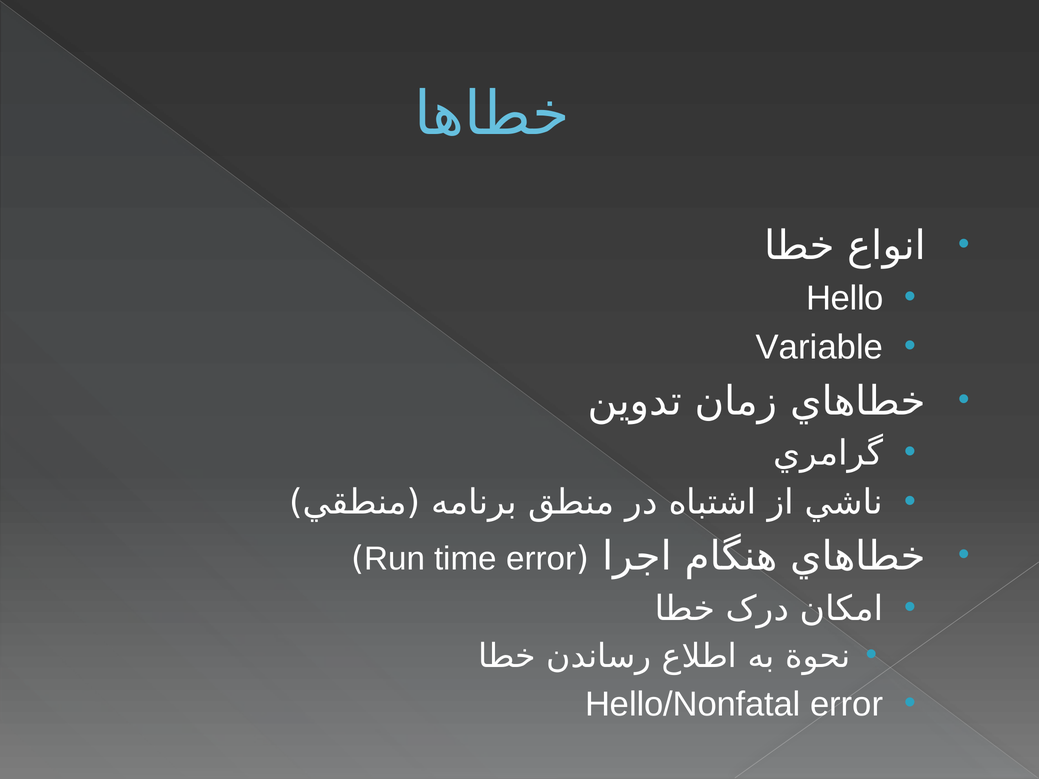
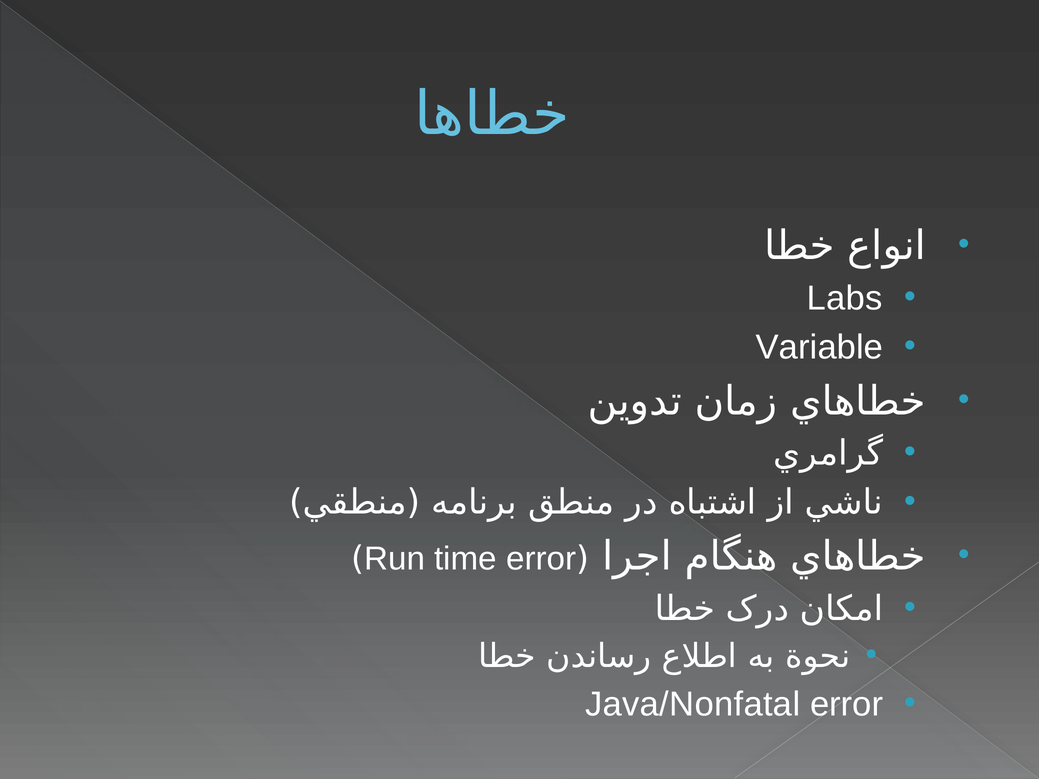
Hello: Hello -> Labs (845, 298)
Hello/Nonfatal: Hello/Nonfatal -> Java/Nonfatal (693, 705)
